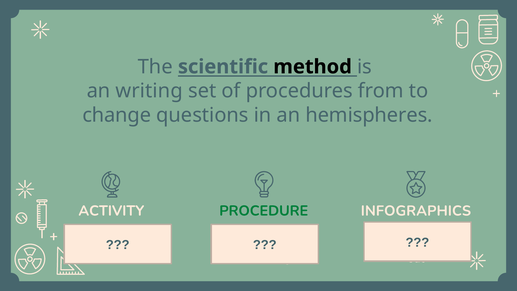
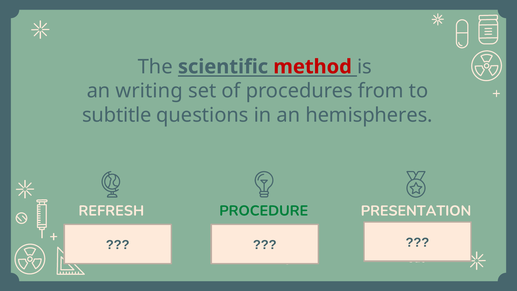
method colour: black -> red (313, 67)
change: change -> subtitle (117, 115)
ACTIVITY: ACTIVITY -> REFRESH (111, 211)
INFOGRAPHICS: INFOGRAPHICS -> PRESENTATION (416, 211)
